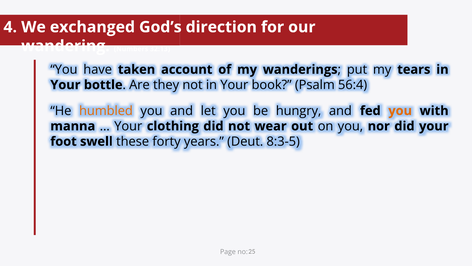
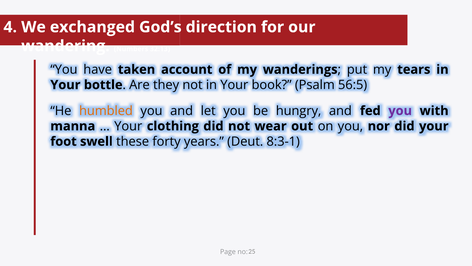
56:4: 56:4 -> 56:5 (353, 85)
you colour: orange -> purple (400, 111)
8:3-5: 8:3-5 -> 8:3-1 (283, 142)
